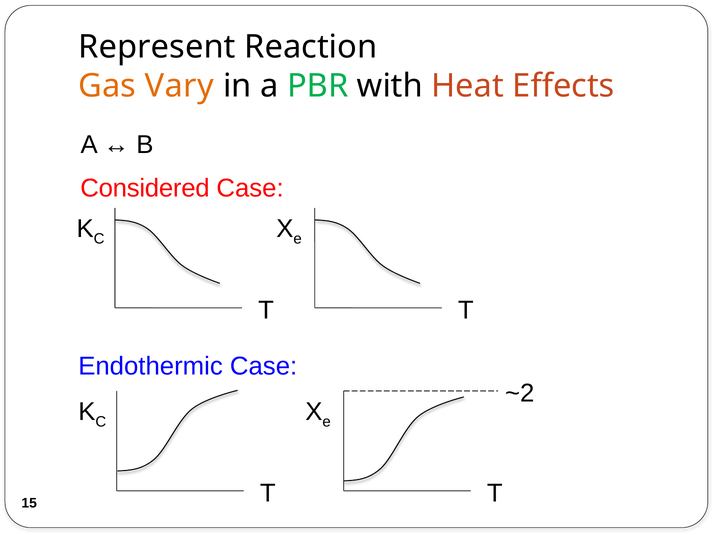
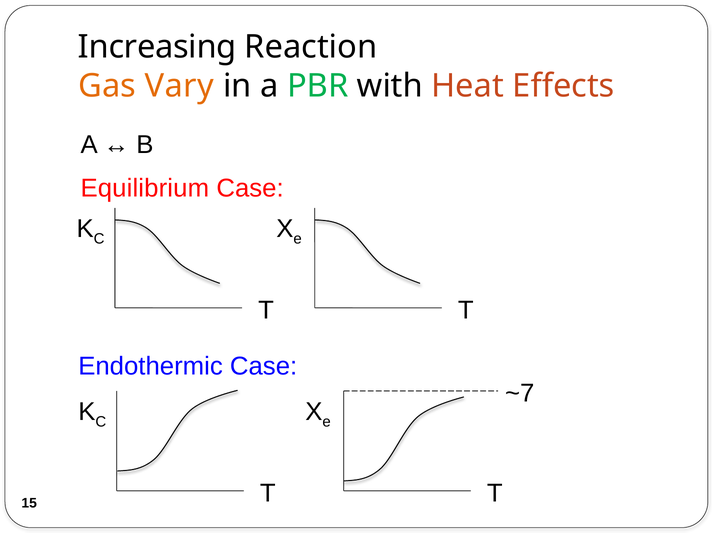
Represent: Represent -> Increasing (157, 47)
Considered: Considered -> Equilibrium (145, 188)
~2: ~2 -> ~7 (520, 393)
